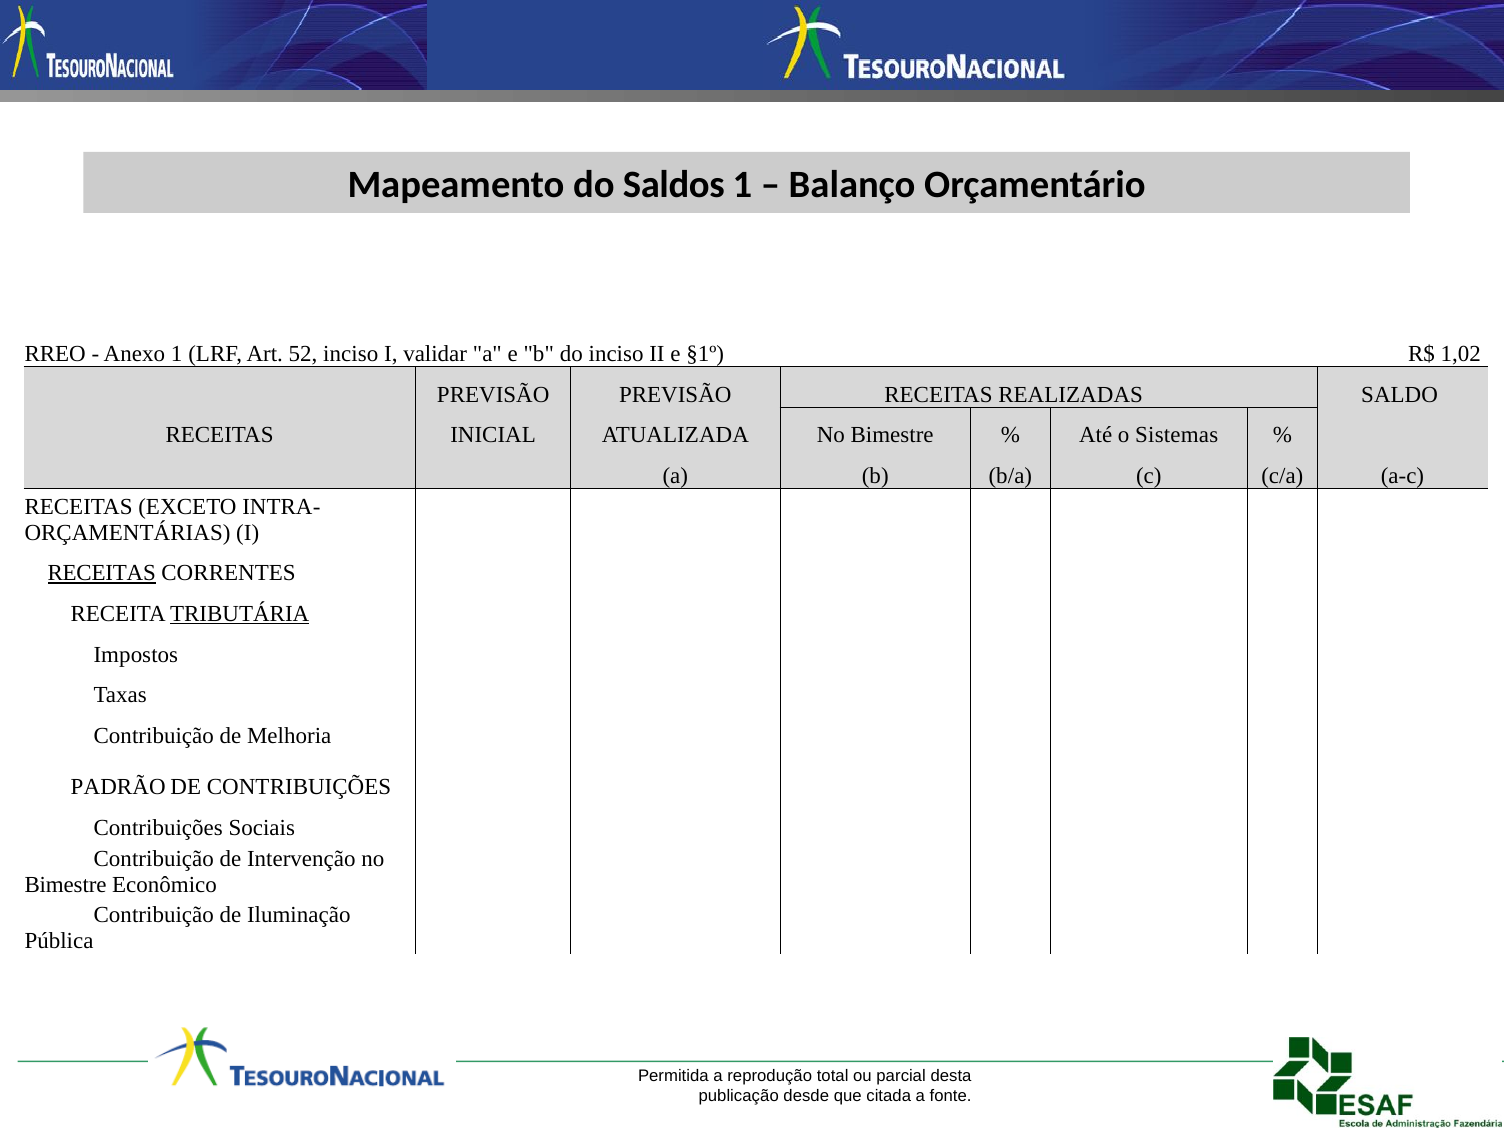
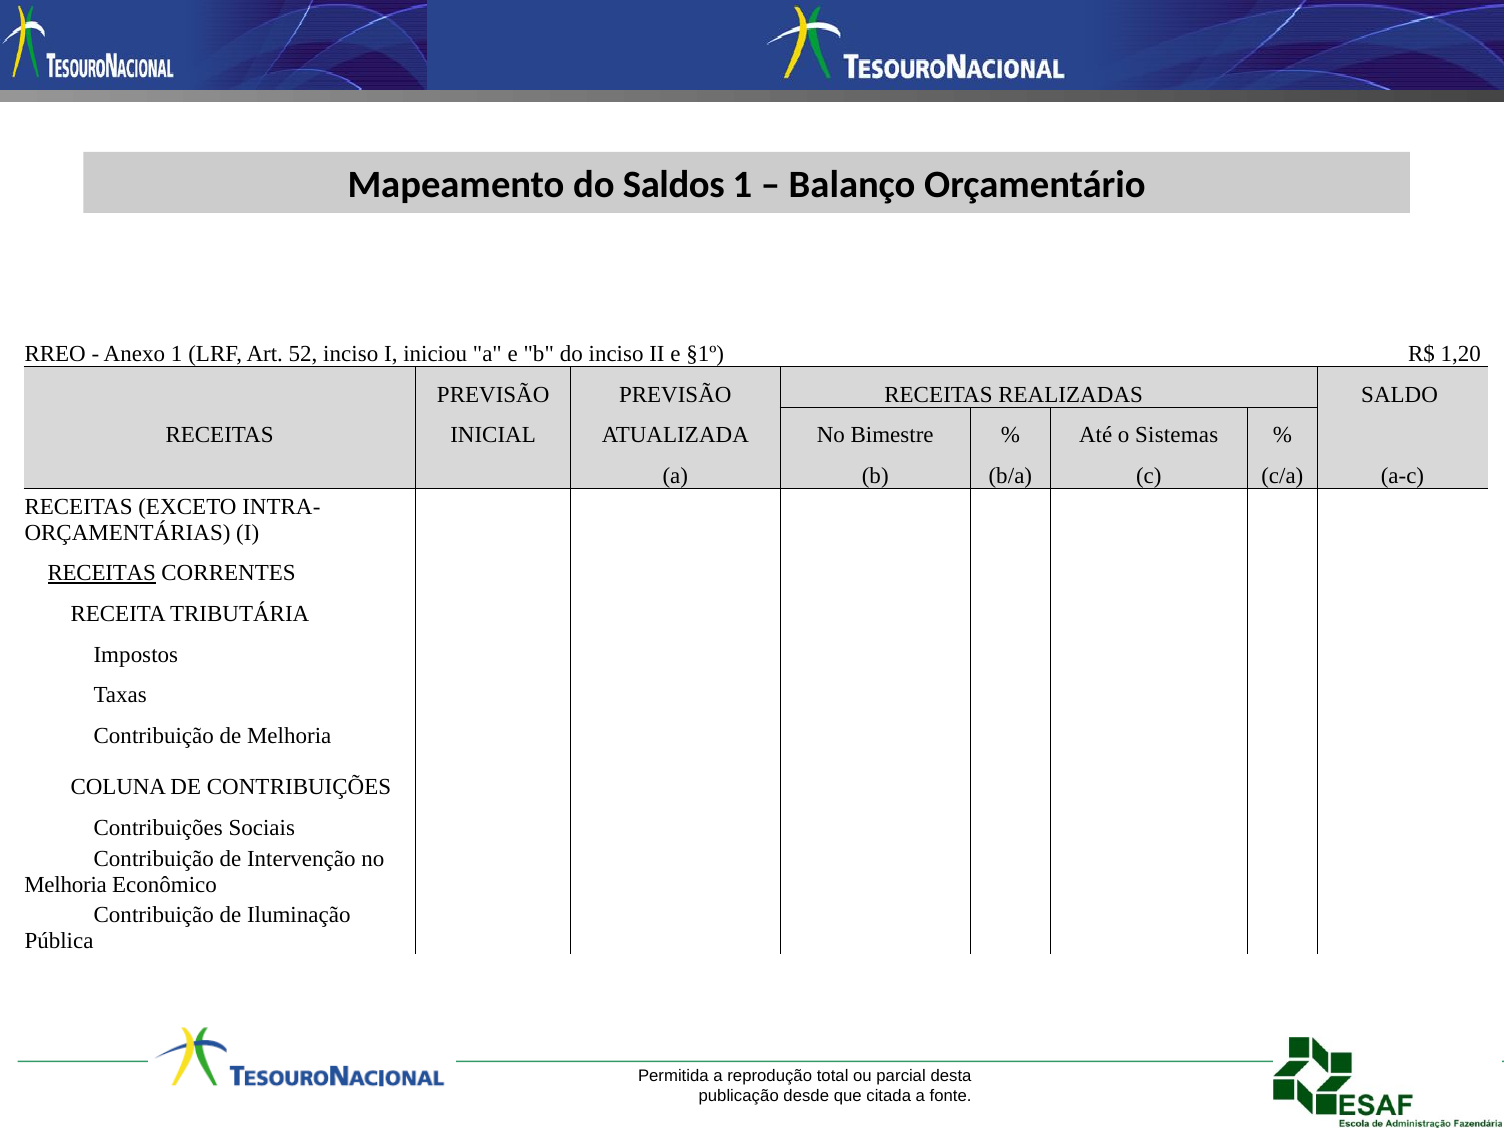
validar: validar -> iniciou (435, 354)
1,02: 1,02 -> 1,20 (1461, 354)
TRIBUTÁRIA underline: present -> none (240, 614)
PADRÃO: PADRÃO -> COLUNA (118, 787)
Bimestre: Bimestre -> Melhoria (66, 885)
